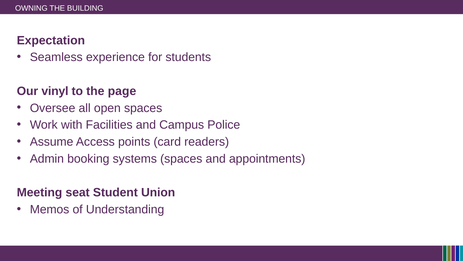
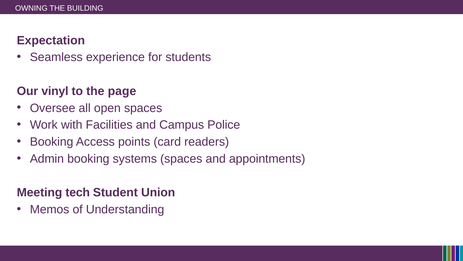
Assume: Assume -> Booking (52, 142)
seat: seat -> tech (78, 192)
